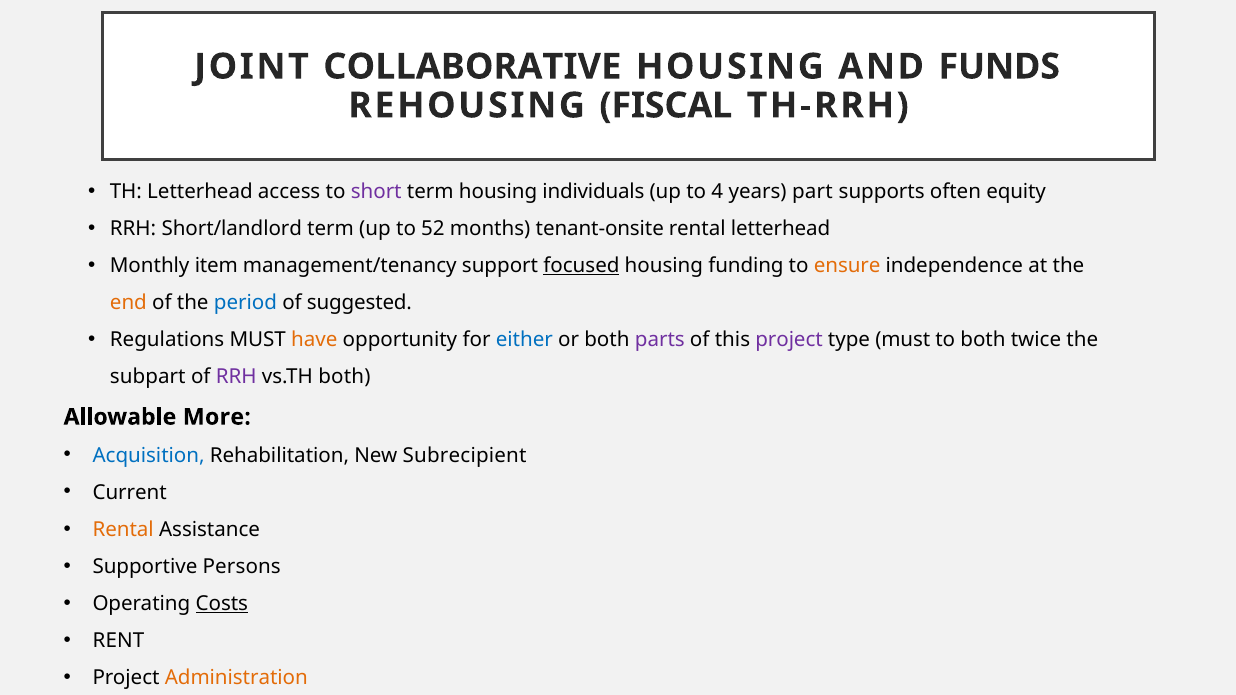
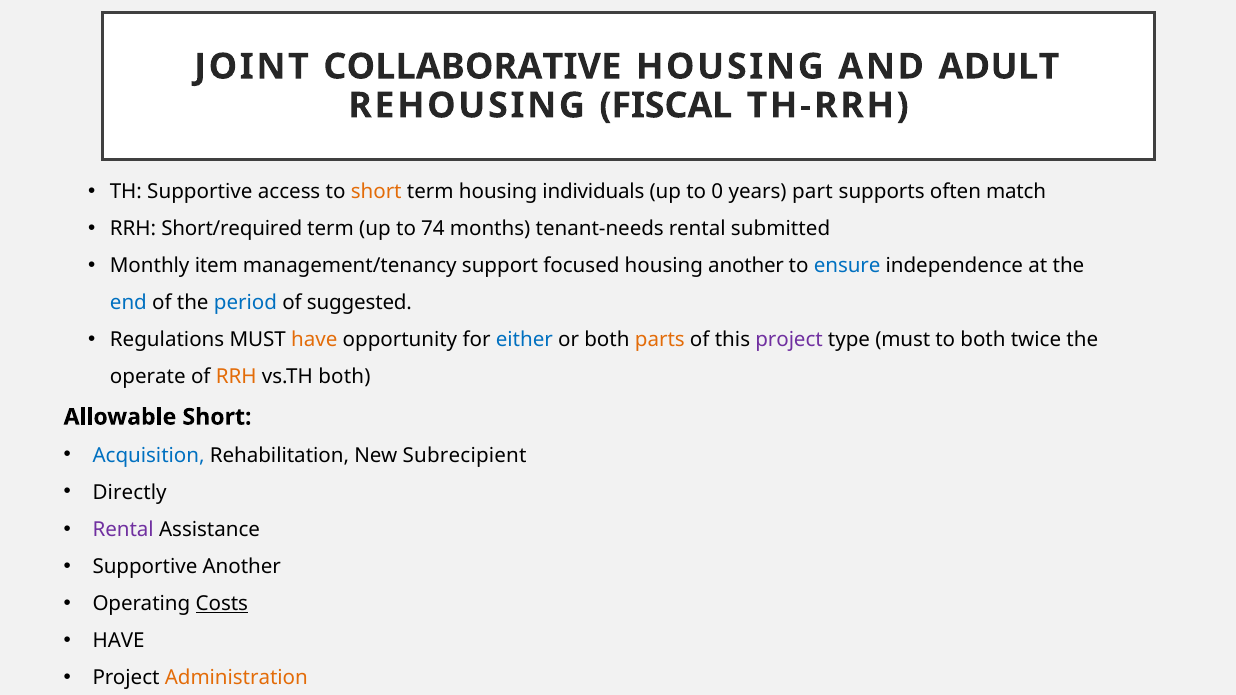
FUNDS: FUNDS -> ADULT (999, 67)
TH Letterhead: Letterhead -> Supportive (200, 192)
short colour: purple -> orange (376, 192)
4: 4 -> 0 (717, 192)
equity: equity -> match (1016, 192)
Short/landlord: Short/landlord -> Short/required (232, 229)
52: 52 -> 74 (433, 229)
tenant-onsite: tenant-onsite -> tenant-needs (600, 229)
rental letterhead: letterhead -> submitted (781, 229)
focused underline: present -> none (581, 266)
housing funding: funding -> another (746, 266)
ensure colour: orange -> blue (847, 266)
end colour: orange -> blue (128, 303)
parts colour: purple -> orange (660, 340)
subpart: subpart -> operate (148, 377)
RRH colour: purple -> orange (236, 377)
Allowable More: More -> Short (217, 417)
Current: Current -> Directly (130, 493)
Rental colour: orange -> purple (123, 530)
Supportive Persons: Persons -> Another (242, 567)
RENT: RENT -> HAVE (119, 641)
